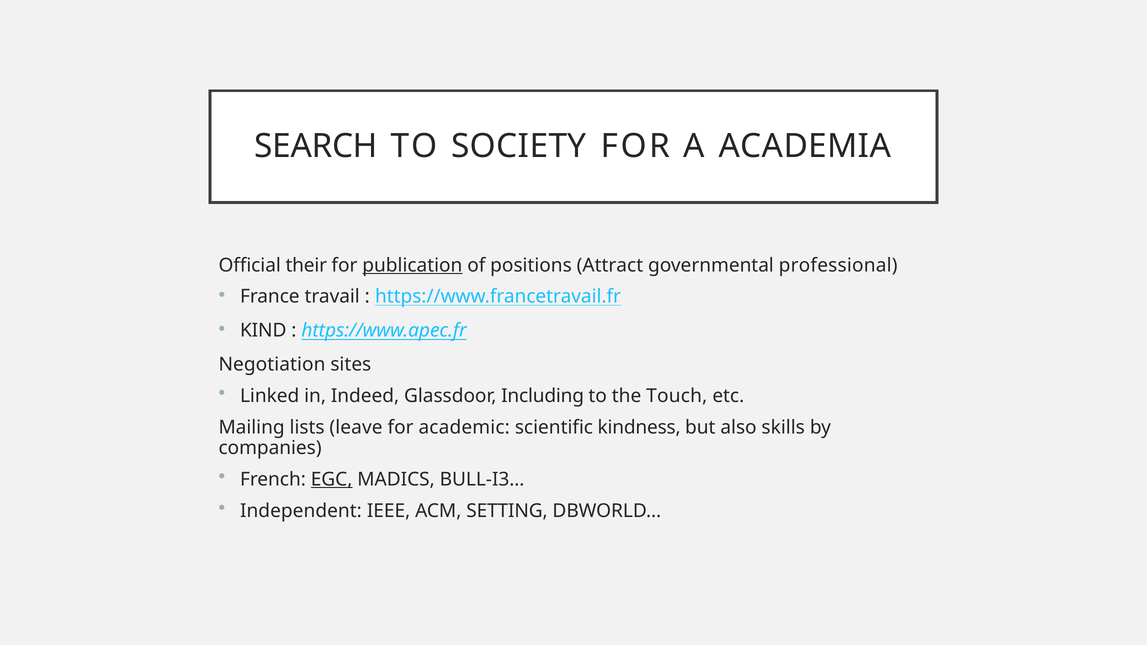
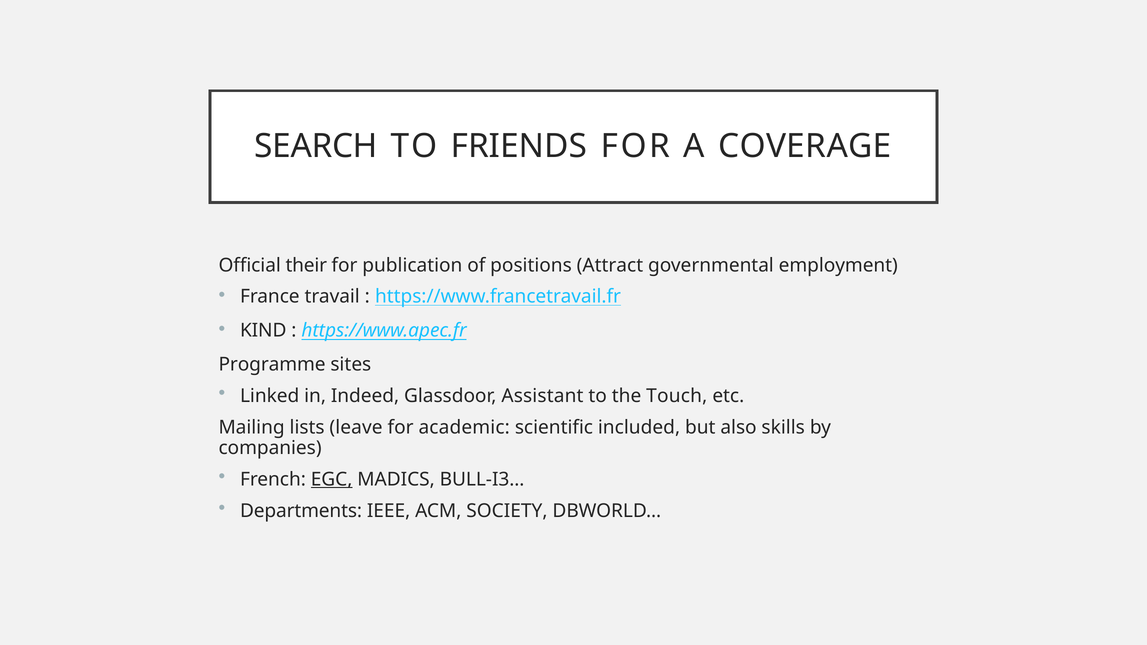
SOCIETY: SOCIETY -> FRIENDS (519, 146)
ACADEMIA: ACADEMIA -> COVERAGE (805, 146)
publication underline: present -> none (412, 265)
professional: professional -> employment (838, 265)
Negotiation: Negotiation -> Programme (272, 365)
Including: Including -> Assistant (542, 396)
kindness: kindness -> included (639, 428)
Independent: Independent -> Departments (301, 511)
SETTING: SETTING -> SOCIETY (507, 511)
